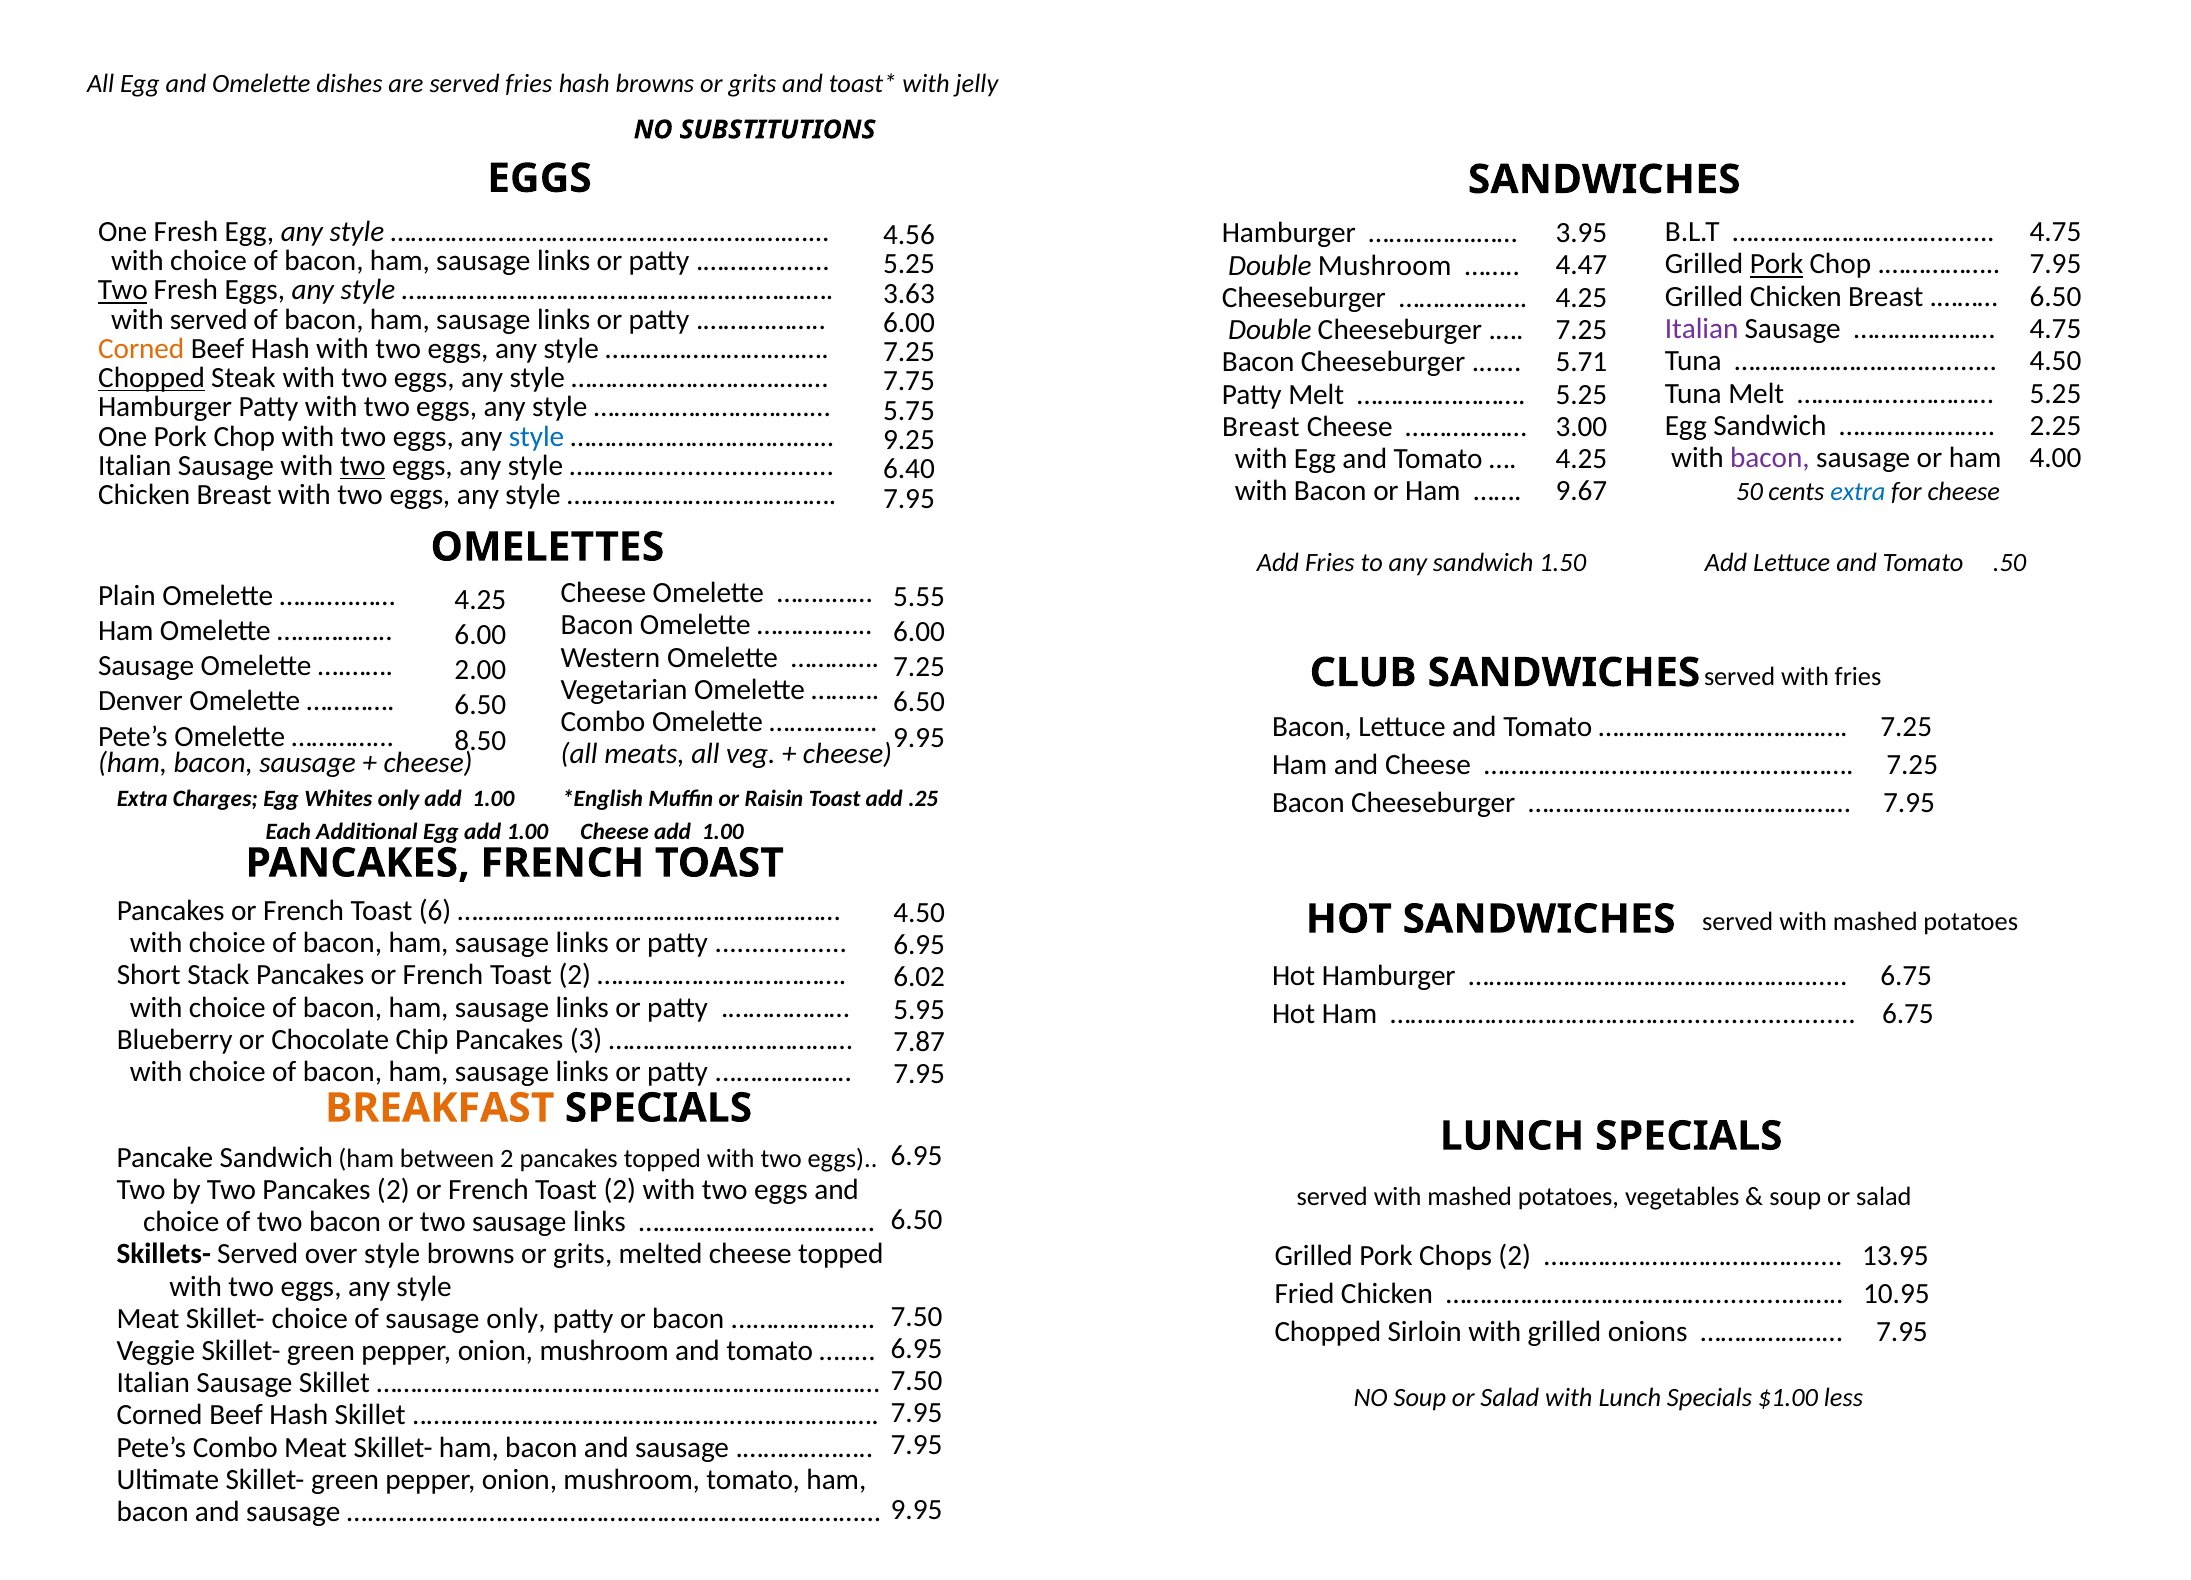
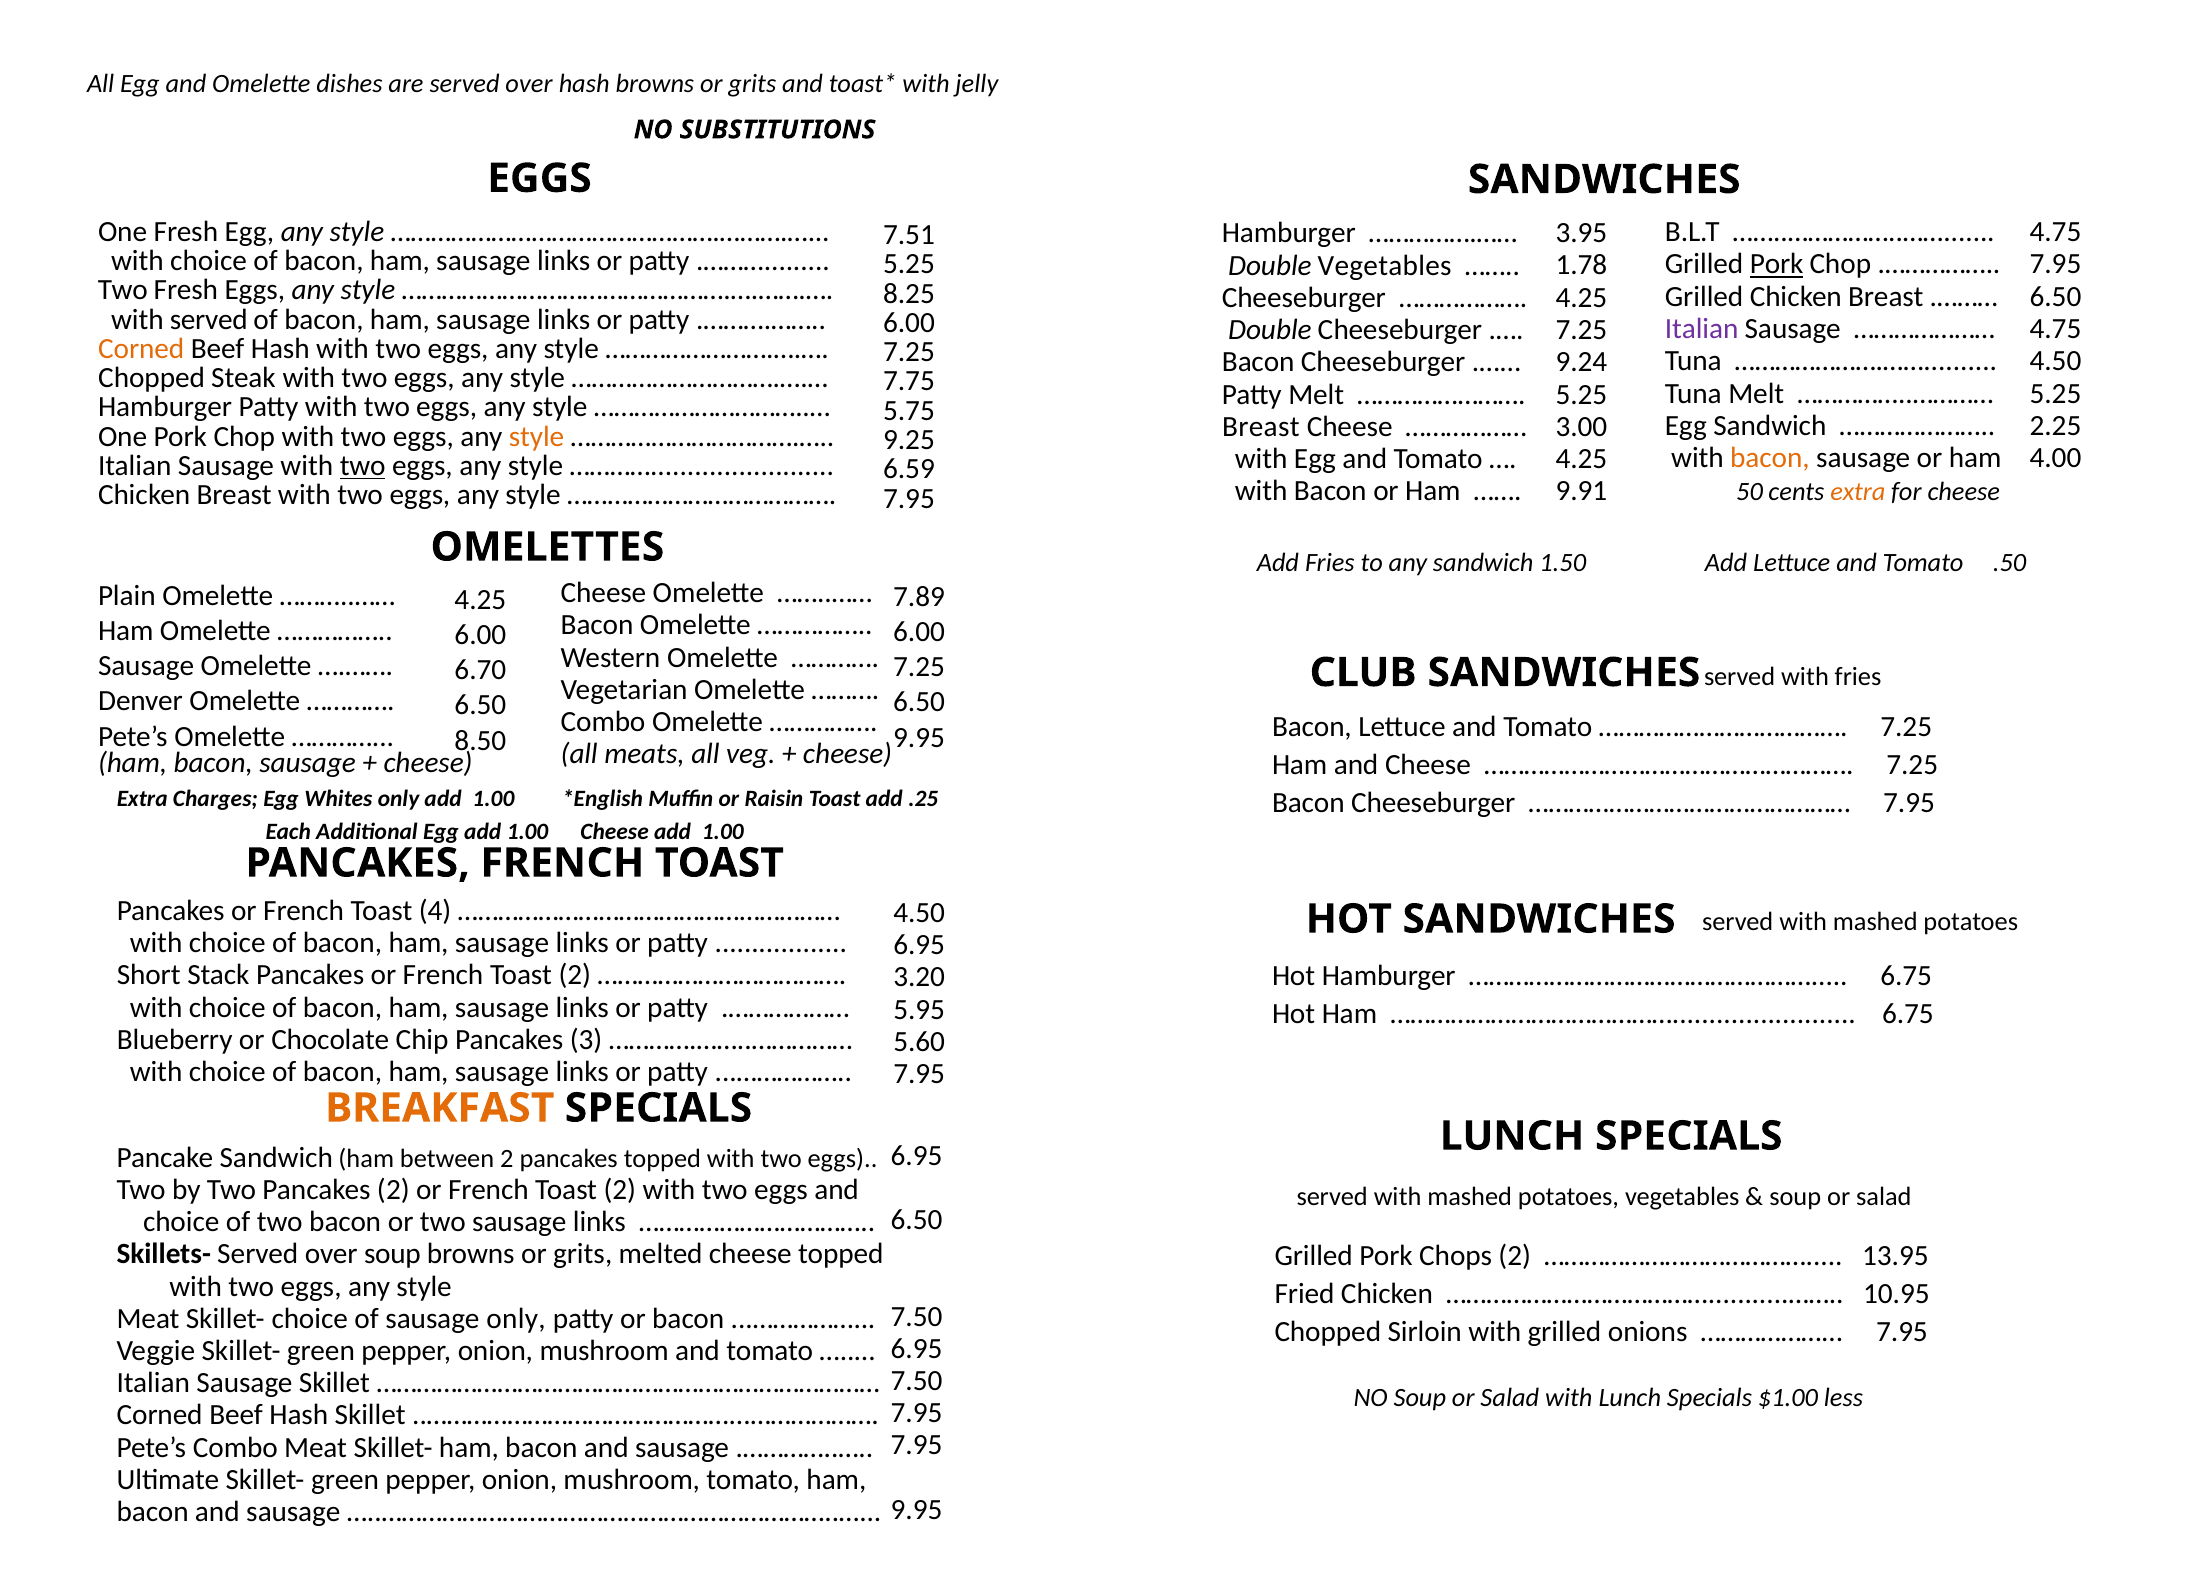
are served fries: fries -> over (529, 83)
4.56: 4.56 -> 7.51 (909, 235)
4.47: 4.47 -> 1.78 (1581, 265)
Double Mushroom: Mushroom -> Vegetables (1385, 265)
Two underline: present -> none (123, 290)
3.63: 3.63 -> 8.25 (909, 293)
5.71: 5.71 -> 9.24 (1581, 362)
Chopped underline: present -> none (152, 378)
style colour: blue -> orange (536, 437)
bacon colour: purple -> orange (1770, 458)
6.40: 6.40 -> 6.59 (909, 469)
9.67: 9.67 -> 9.91 (1581, 491)
extra colour: blue -> orange (1858, 492)
5.55: 5.55 -> 7.89 (919, 597)
2.00: 2.00 -> 6.70 (480, 670)
6: 6 -> 4 (435, 911)
6.02: 6.02 -> 3.20 (919, 977)
7.87: 7.87 -> 5.60 (919, 1042)
over style: style -> soup (392, 1254)
